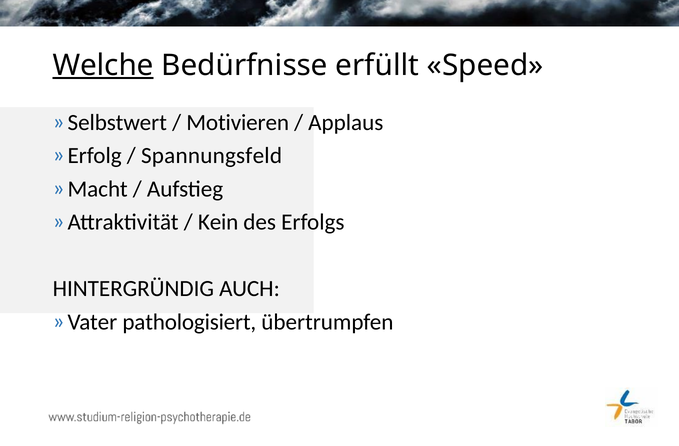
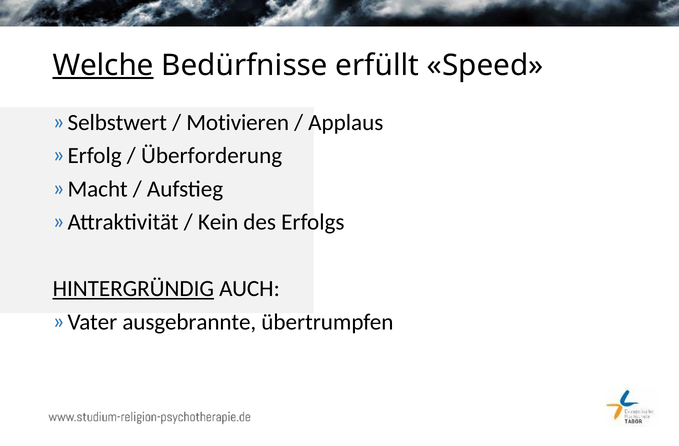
Spannungsfeld: Spannungsfeld -> Überforderung (212, 156)
HINTERGRÜNDIG underline: none -> present (133, 289)
pathologisiert: pathologisiert -> ausgebrannte (189, 322)
